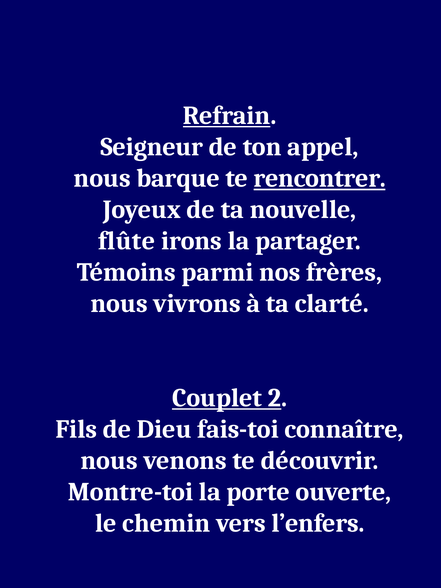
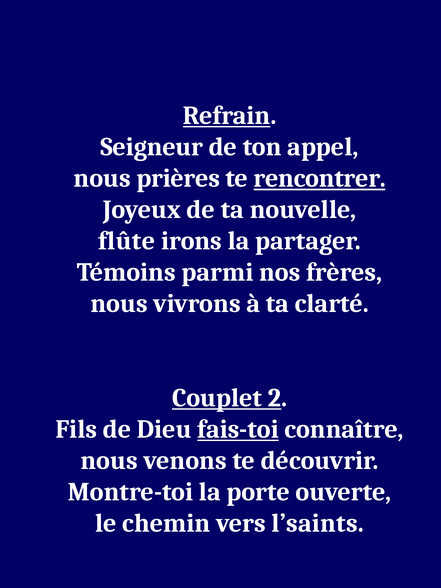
barque: barque -> prières (178, 178)
fais-toi underline: none -> present (238, 429)
l’enfers: l’enfers -> l’saints (318, 523)
